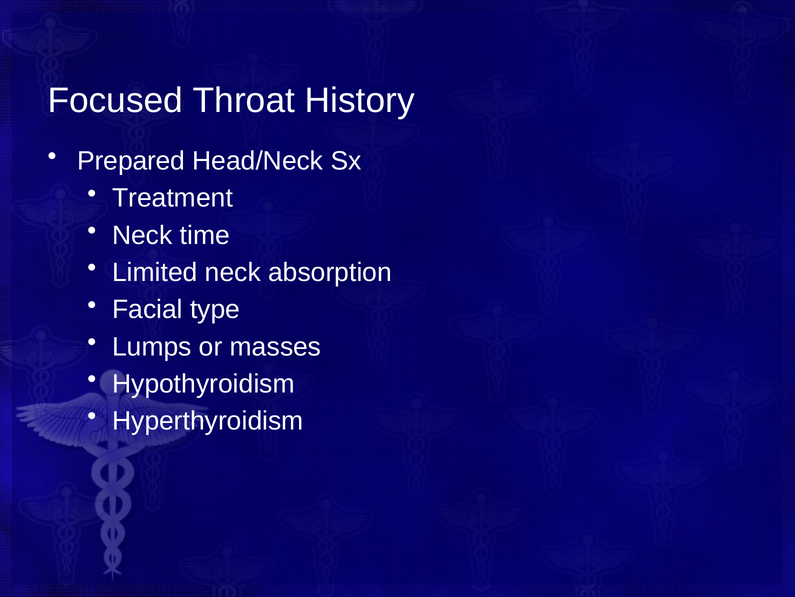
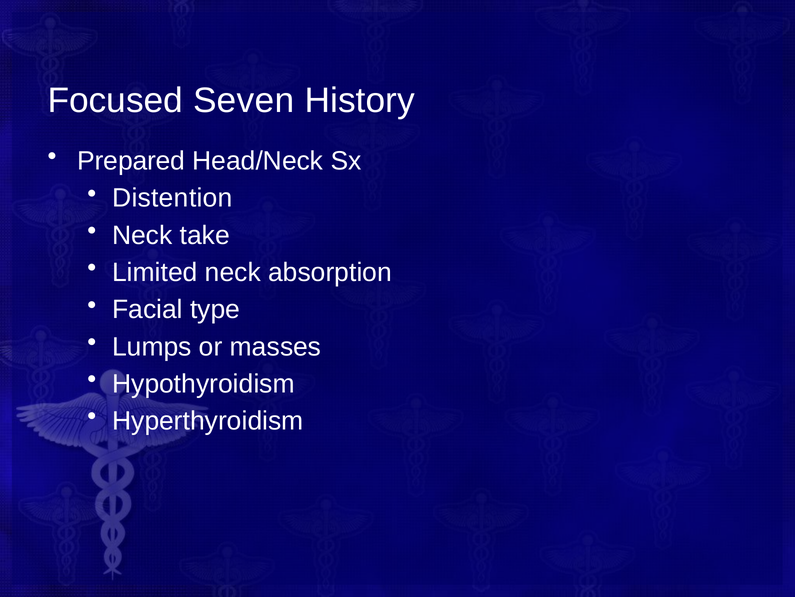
Throat: Throat -> Seven (244, 101)
Treatment: Treatment -> Distention (172, 198)
time: time -> take (205, 235)
